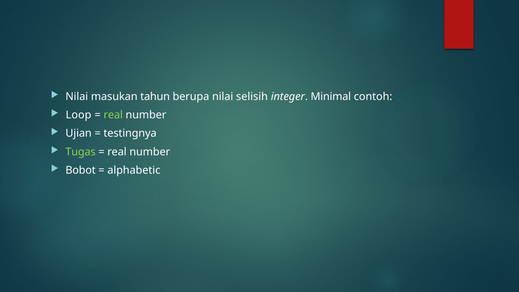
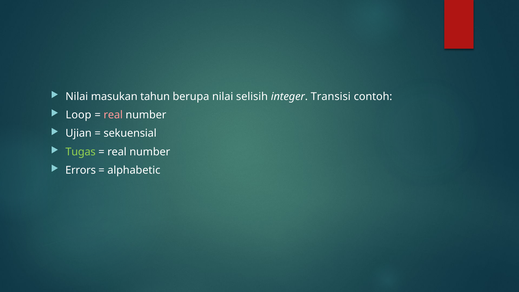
Minimal: Minimal -> Transisi (331, 97)
real colour: light green -> pink (113, 115)
testingnya: testingnya -> sekuensial (130, 133)
Bobot: Bobot -> Errors (81, 170)
